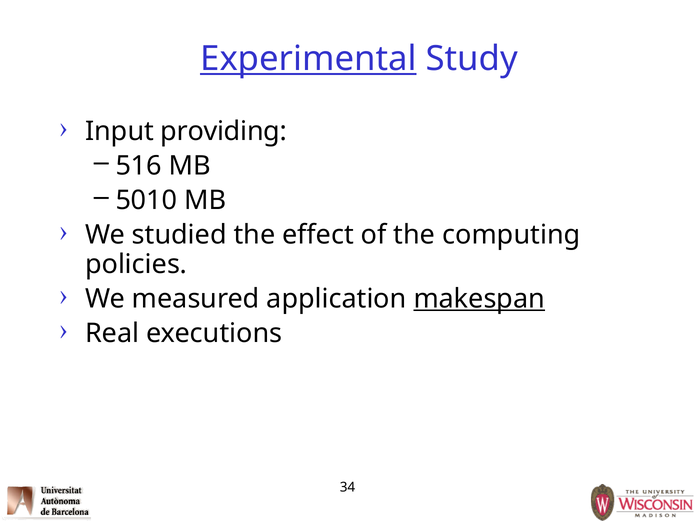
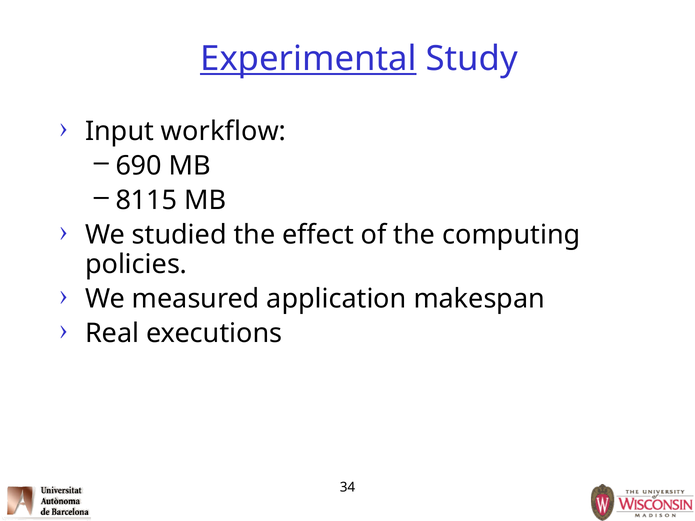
providing: providing -> workflow (224, 131)
516: 516 -> 690 (139, 166)
5010: 5010 -> 8115 (146, 201)
makespan underline: present -> none (479, 299)
